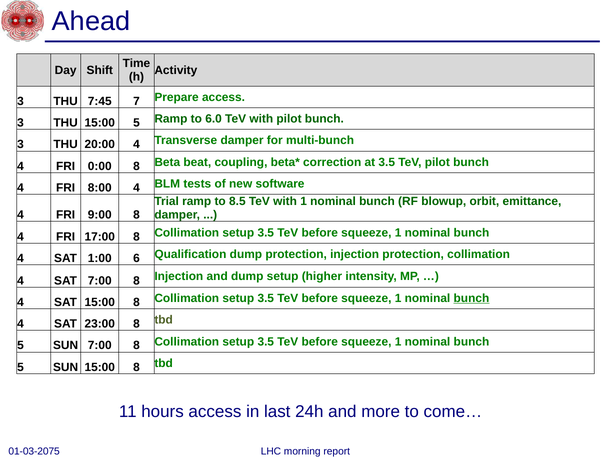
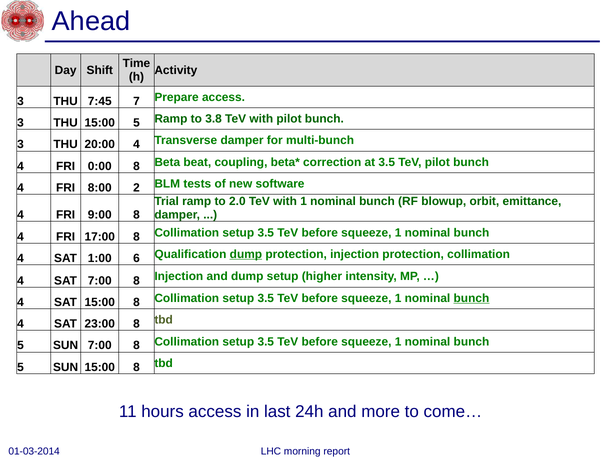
6.0: 6.0 -> 3.8 (214, 119)
8:00 4: 4 -> 2 (136, 188)
8.5: 8.5 -> 2.0 (237, 202)
dump underline: none -> present (246, 254)
01-03-2075: 01-03-2075 -> 01-03-2014 (34, 452)
